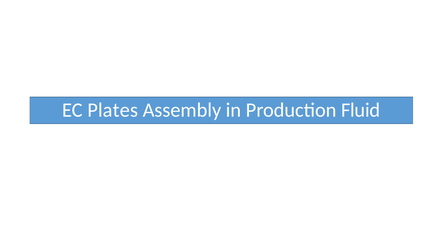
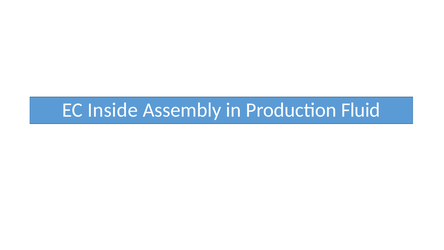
Plates: Plates -> Inside (113, 110)
